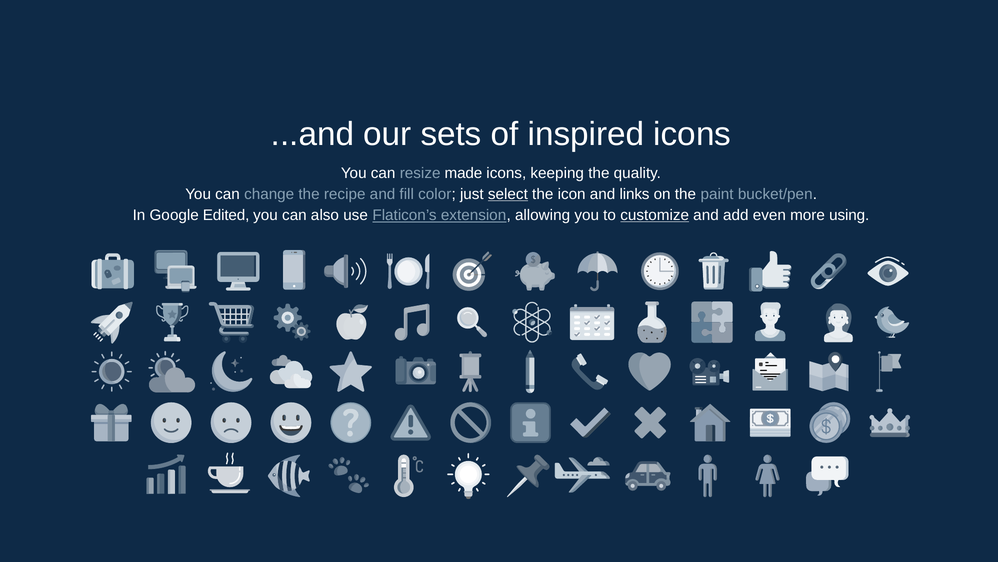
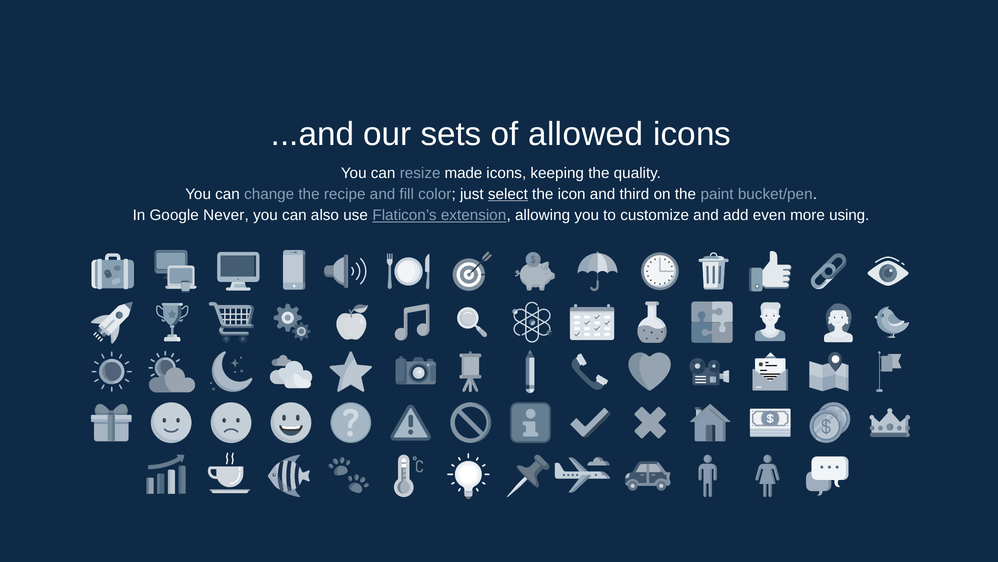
inspired: inspired -> allowed (586, 134)
links: links -> third (634, 194)
Edited: Edited -> Never (226, 215)
customize underline: present -> none (655, 215)
